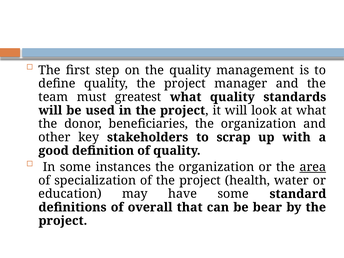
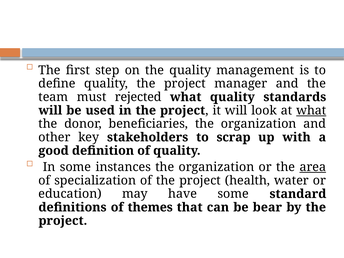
greatest: greatest -> rejected (138, 97)
what underline: none -> present (311, 110)
overall: overall -> themes (150, 207)
